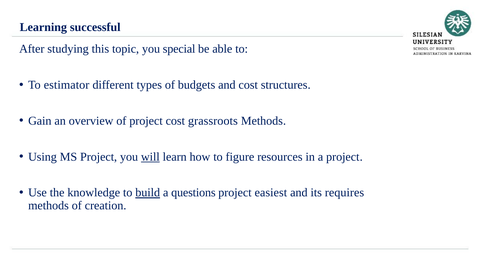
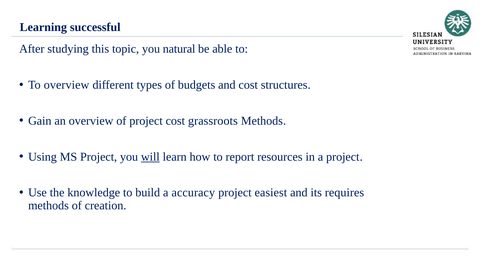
special: special -> natural (179, 49)
To estimator: estimator -> overview (67, 85)
figure: figure -> report (240, 157)
build underline: present -> none (148, 193)
questions: questions -> accuracy (193, 193)
